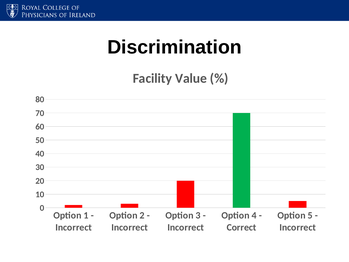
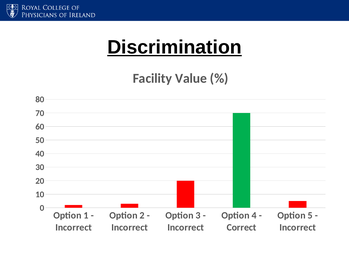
Discrimination underline: none -> present (174, 47)
